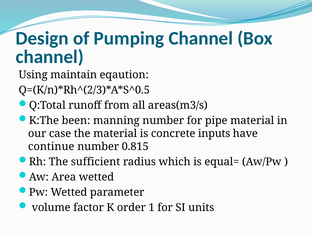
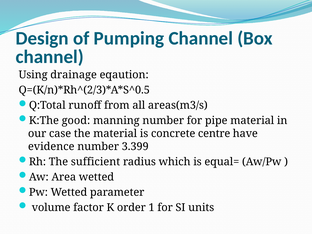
maintain: maintain -> drainage (74, 75)
been: been -> good (76, 121)
inputs: inputs -> centre (214, 134)
continue: continue -> evidence (51, 147)
0.815: 0.815 -> 3.399 (135, 147)
